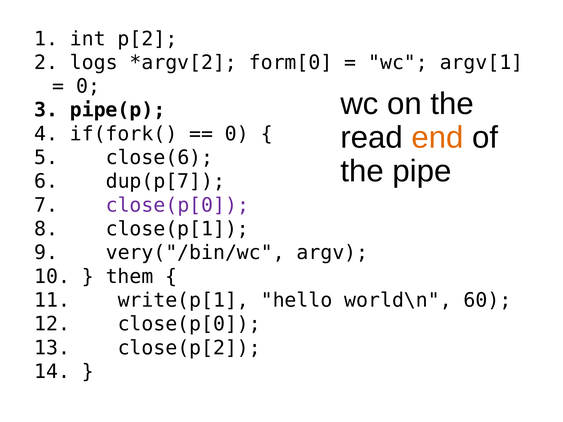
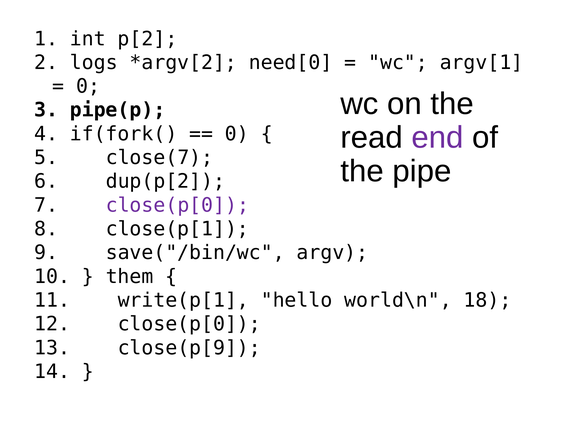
form[0: form[0 -> need[0 (291, 63)
end colour: orange -> purple (438, 138)
close(6: close(6 -> close(7 (159, 158)
dup(p[7: dup(p[7 -> dup(p[2 (165, 182)
very("/bin/wc: very("/bin/wc -> save("/bin/wc (195, 253)
60: 60 -> 18 (487, 300)
close(p[2: close(p[2 -> close(p[9 (189, 348)
